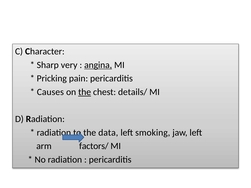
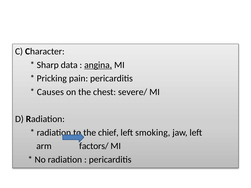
very: very -> data (69, 65)
the underline: present -> none (85, 92)
details/: details/ -> severe/ (133, 92)
data: data -> chief (108, 133)
